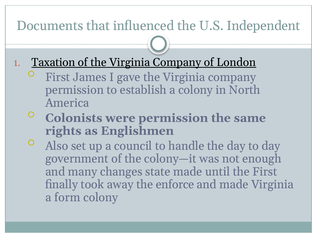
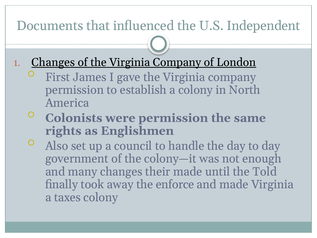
Taxation: Taxation -> Changes (53, 62)
state: state -> their (158, 171)
the First: First -> Told (265, 171)
form: form -> taxes (67, 197)
